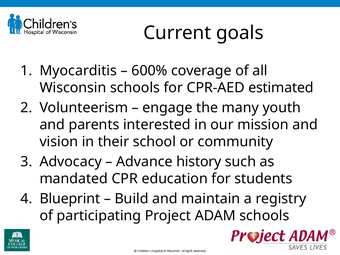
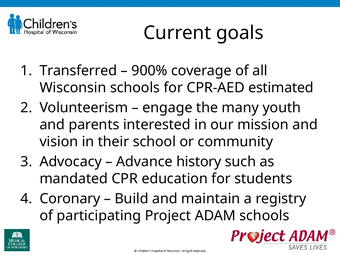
Myocarditis: Myocarditis -> Transferred (78, 71)
600%: 600% -> 900% (149, 71)
Blueprint: Blueprint -> Coronary (70, 199)
